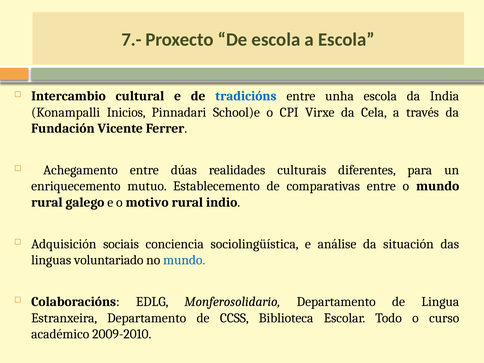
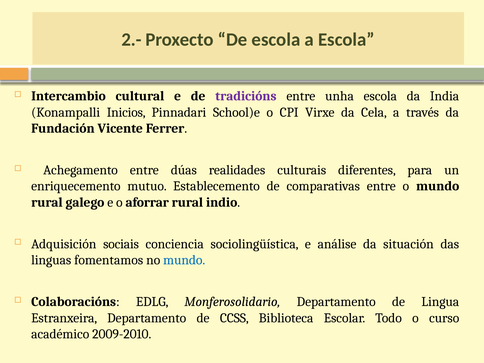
7.-: 7.- -> 2.- (132, 40)
tradicións colour: blue -> purple (246, 96)
motivo: motivo -> aforrar (147, 202)
voluntariado: voluntariado -> fomentamos (109, 260)
